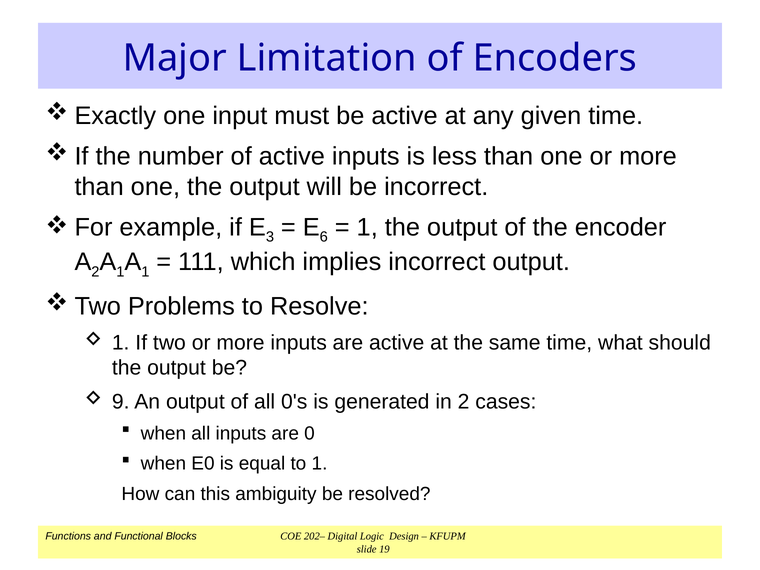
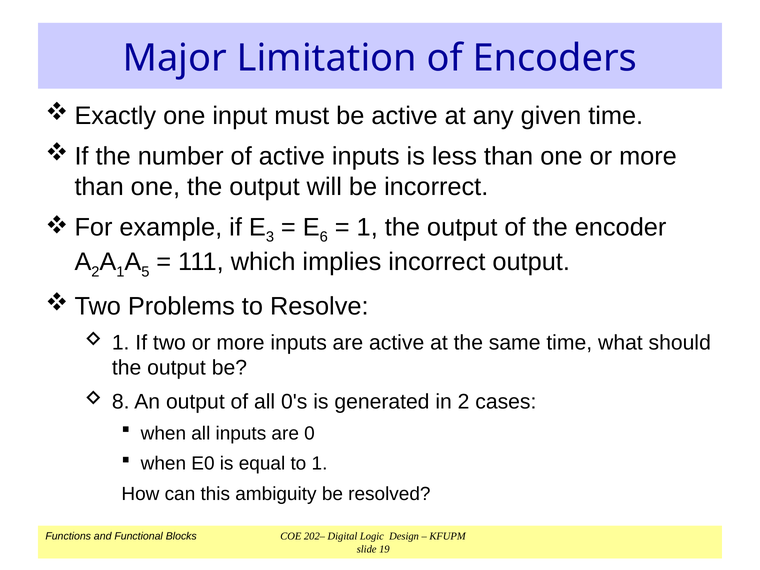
1: 1 -> 5 (145, 272)
9: 9 -> 8 (121, 402)
